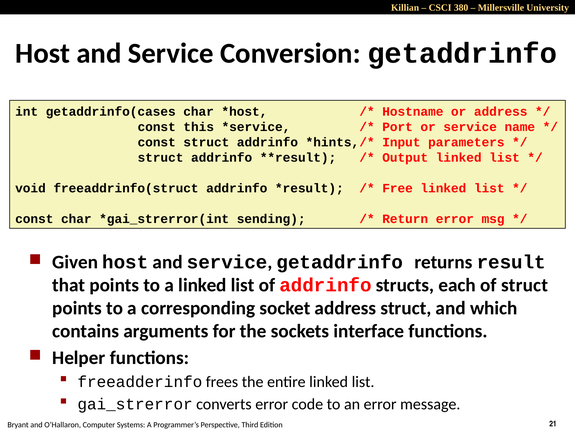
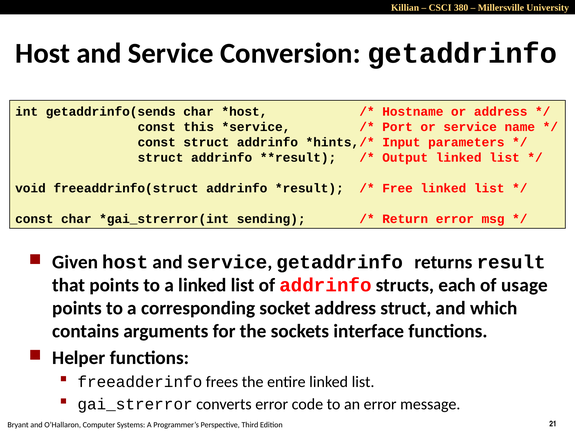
getaddrinfo(cases: getaddrinfo(cases -> getaddrinfo(sends (111, 112)
of struct: struct -> usage (525, 285)
